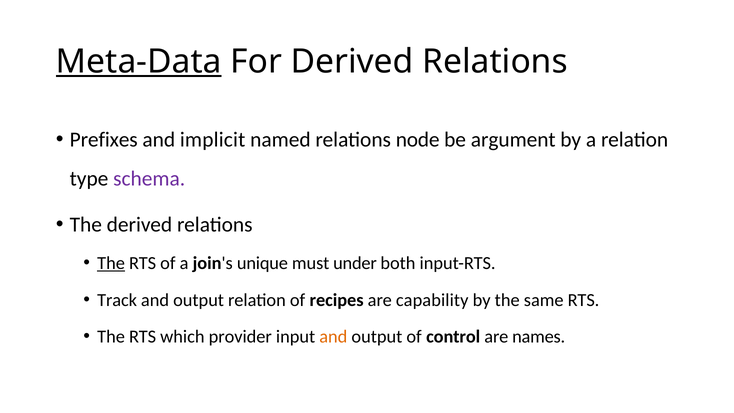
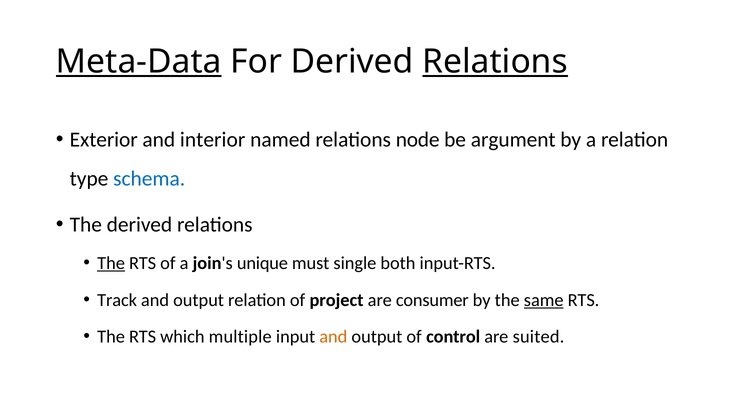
Relations underline: none -> present (495, 62)
Prefixes: Prefixes -> Exterior (104, 140)
implicit: implicit -> interior (213, 140)
schema colour: purple -> blue (149, 178)
under: under -> single (355, 263)
recipes: recipes -> project (337, 300)
capability: capability -> consumer (432, 300)
same underline: none -> present (544, 300)
provider: provider -> multiple (240, 337)
names: names -> suited (539, 337)
